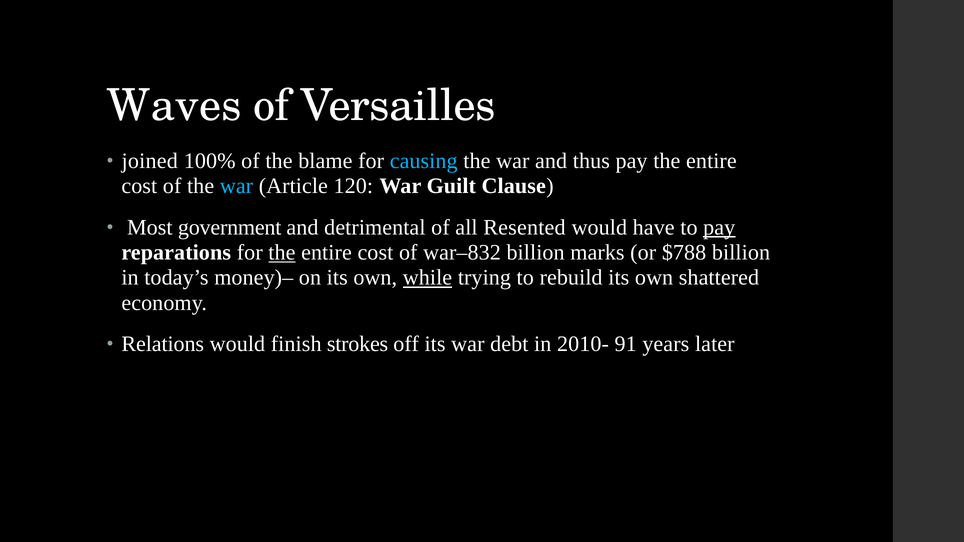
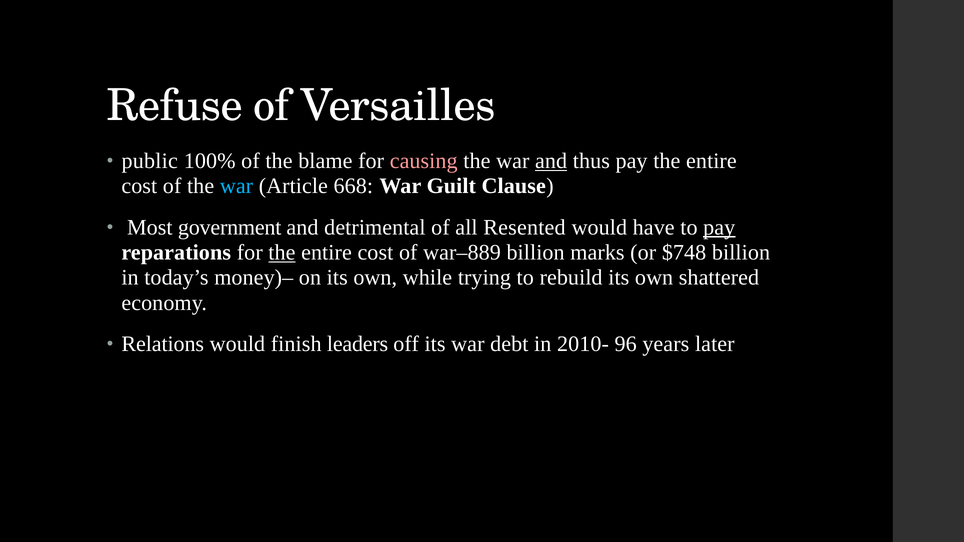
Waves: Waves -> Refuse (175, 106)
joined: joined -> public (150, 161)
causing colour: light blue -> pink (424, 161)
and underline: none -> present (551, 161)
120: 120 -> 668 (353, 186)
war–832: war–832 -> war–889 (462, 253)
$788: $788 -> $748 (684, 253)
while underline: present -> none (427, 278)
strokes: strokes -> leaders (358, 344)
91: 91 -> 96 (626, 344)
